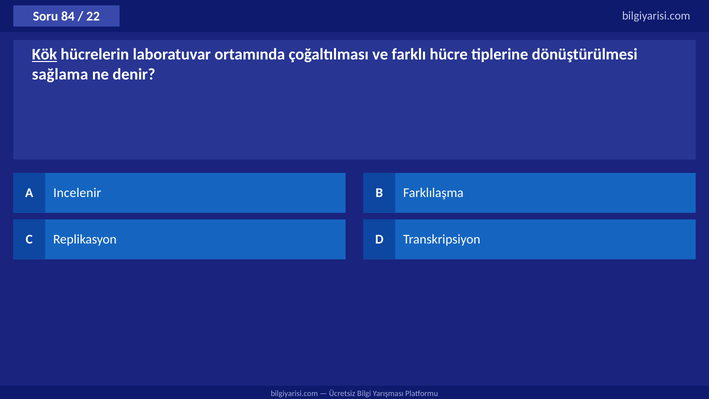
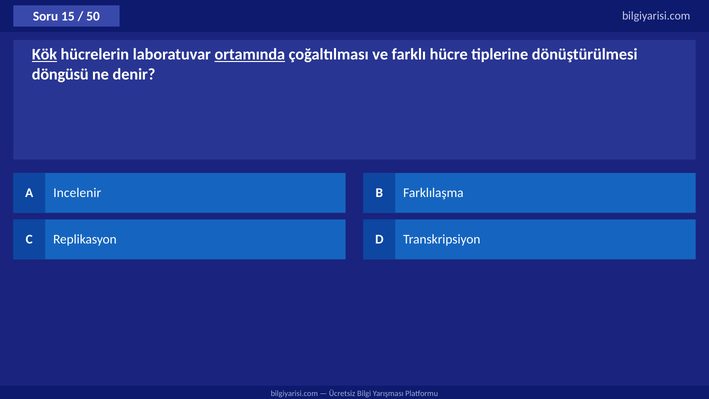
84: 84 -> 15 (68, 16)
22: 22 -> 50 (93, 16)
ortamında underline: none -> present (250, 55)
sağlama: sağlama -> döngüsü (60, 74)
